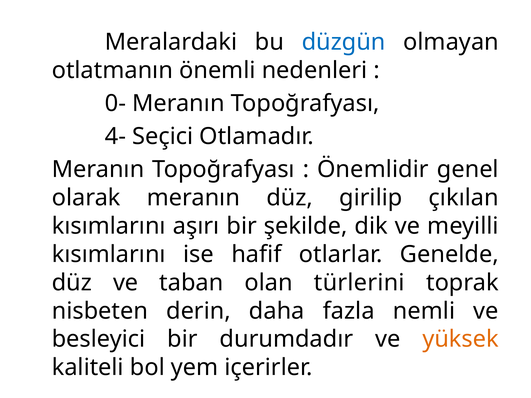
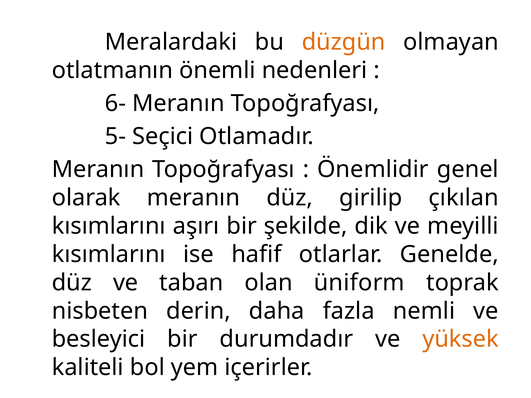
düzgün colour: blue -> orange (344, 42)
0-: 0- -> 6- (115, 103)
4-: 4- -> 5- (115, 136)
türlerini: türlerini -> üniform (359, 283)
